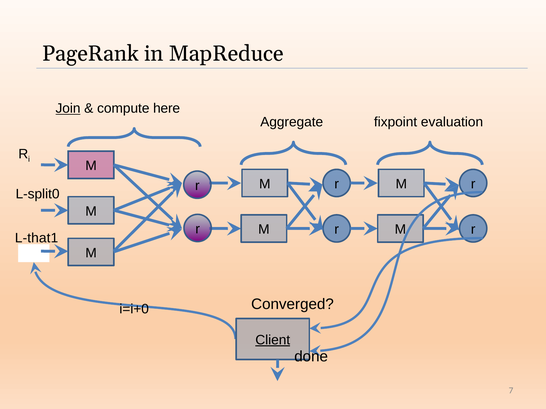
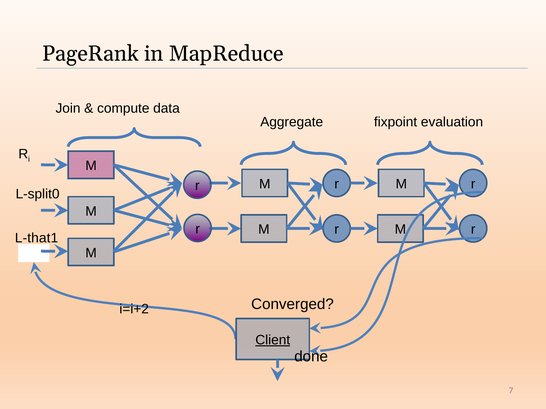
Join underline: present -> none (68, 109)
here: here -> data (167, 109)
i=i+0: i=i+0 -> i=i+2 (134, 309)
